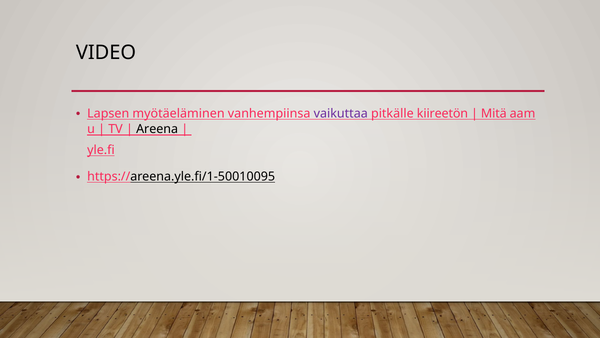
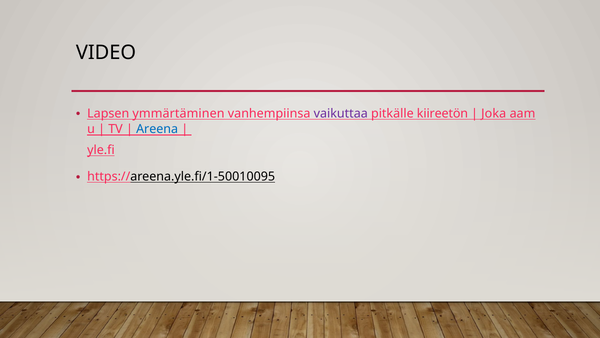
myötäeläminen: myötäeläminen -> ymmärtäminen (179, 113)
Mitä: Mitä -> Joka (494, 113)
Areena colour: black -> blue (157, 129)
